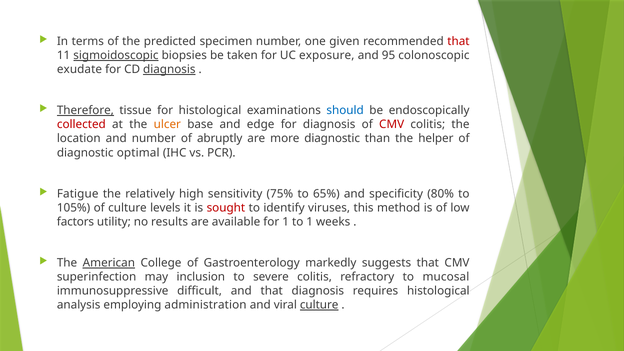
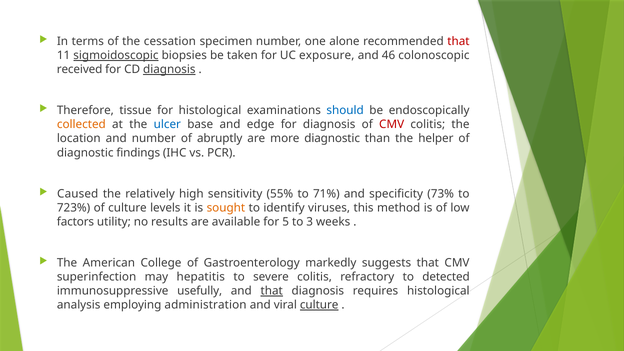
predicted: predicted -> cessation (170, 41)
given: given -> alone (344, 41)
95: 95 -> 46 (389, 55)
exudate: exudate -> received (80, 69)
Therefore underline: present -> none (85, 111)
collected colour: red -> orange (81, 125)
ulcer colour: orange -> blue (167, 125)
optimal: optimal -> findings (138, 153)
Fatigue: Fatigue -> Caused (78, 194)
75%: 75% -> 55% (280, 194)
65%: 65% -> 71% (326, 194)
80%: 80% -> 73% (441, 194)
105%: 105% -> 723% (74, 208)
sought colour: red -> orange (226, 208)
for 1: 1 -> 5 (286, 222)
to 1: 1 -> 3 (310, 222)
American underline: present -> none (109, 263)
inclusion: inclusion -> hepatitis (201, 277)
mucosal: mucosal -> detected (446, 277)
difficult: difficult -> usefully (200, 291)
that underline: none -> present (272, 291)
